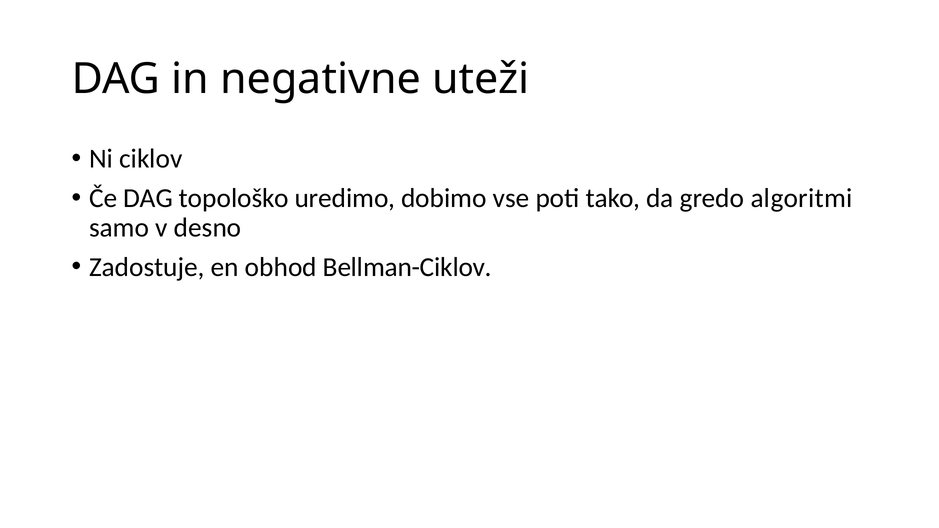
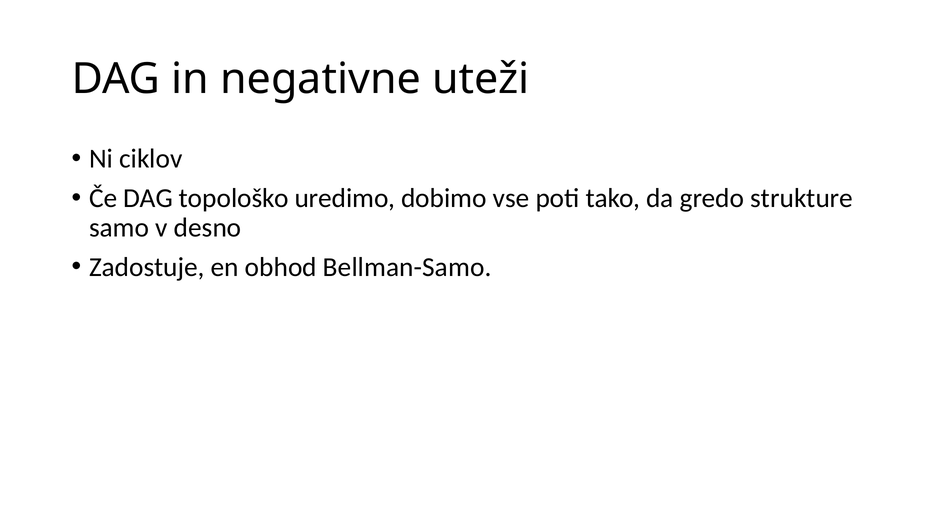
algoritmi: algoritmi -> strukture (802, 198)
Bellman-Ciklov: Bellman-Ciklov -> Bellman-Samo (407, 267)
